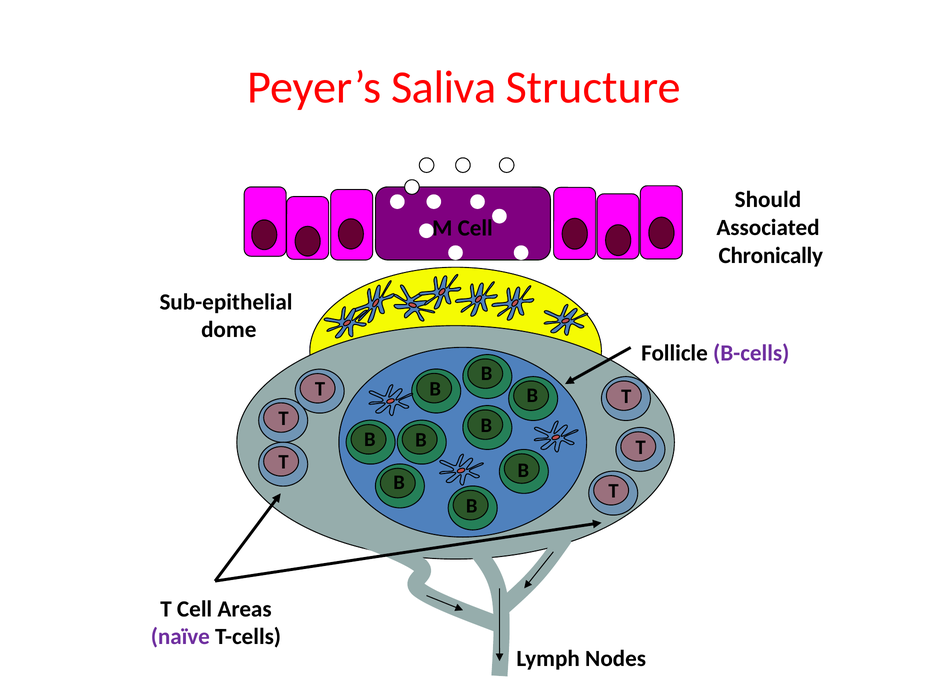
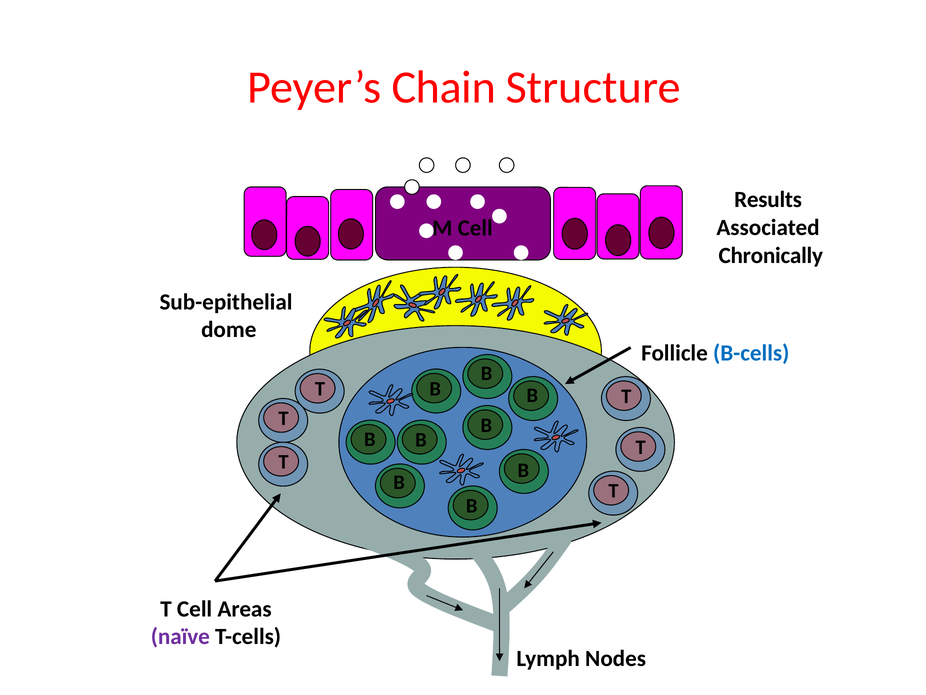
Saliva: Saliva -> Chain (444, 87)
Should: Should -> Results (768, 200)
B-cells colour: purple -> blue (751, 353)
